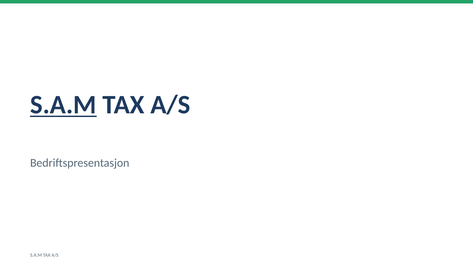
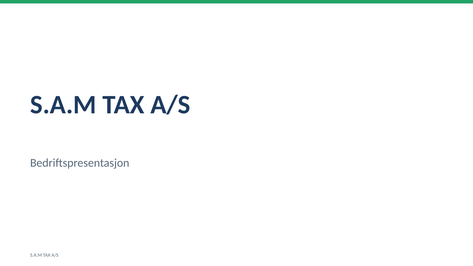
S.A.M underline: present -> none (63, 105)
